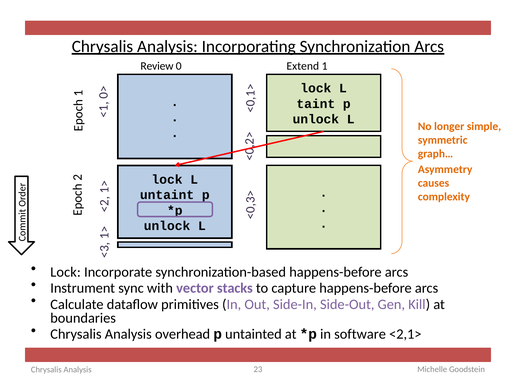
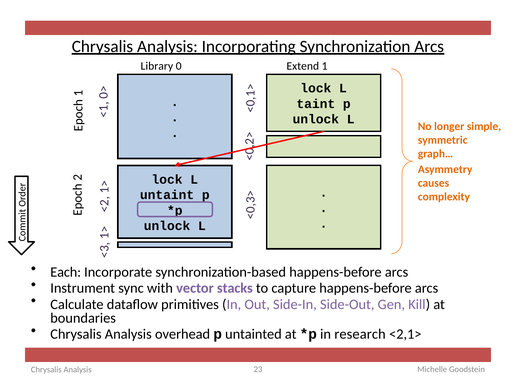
Review: Review -> Library (157, 66)
Lock: Lock -> Each (66, 272)
software: software -> research (360, 334)
